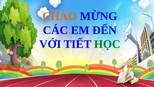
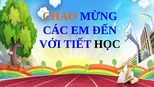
HỌC colour: green -> black (107, 44)
